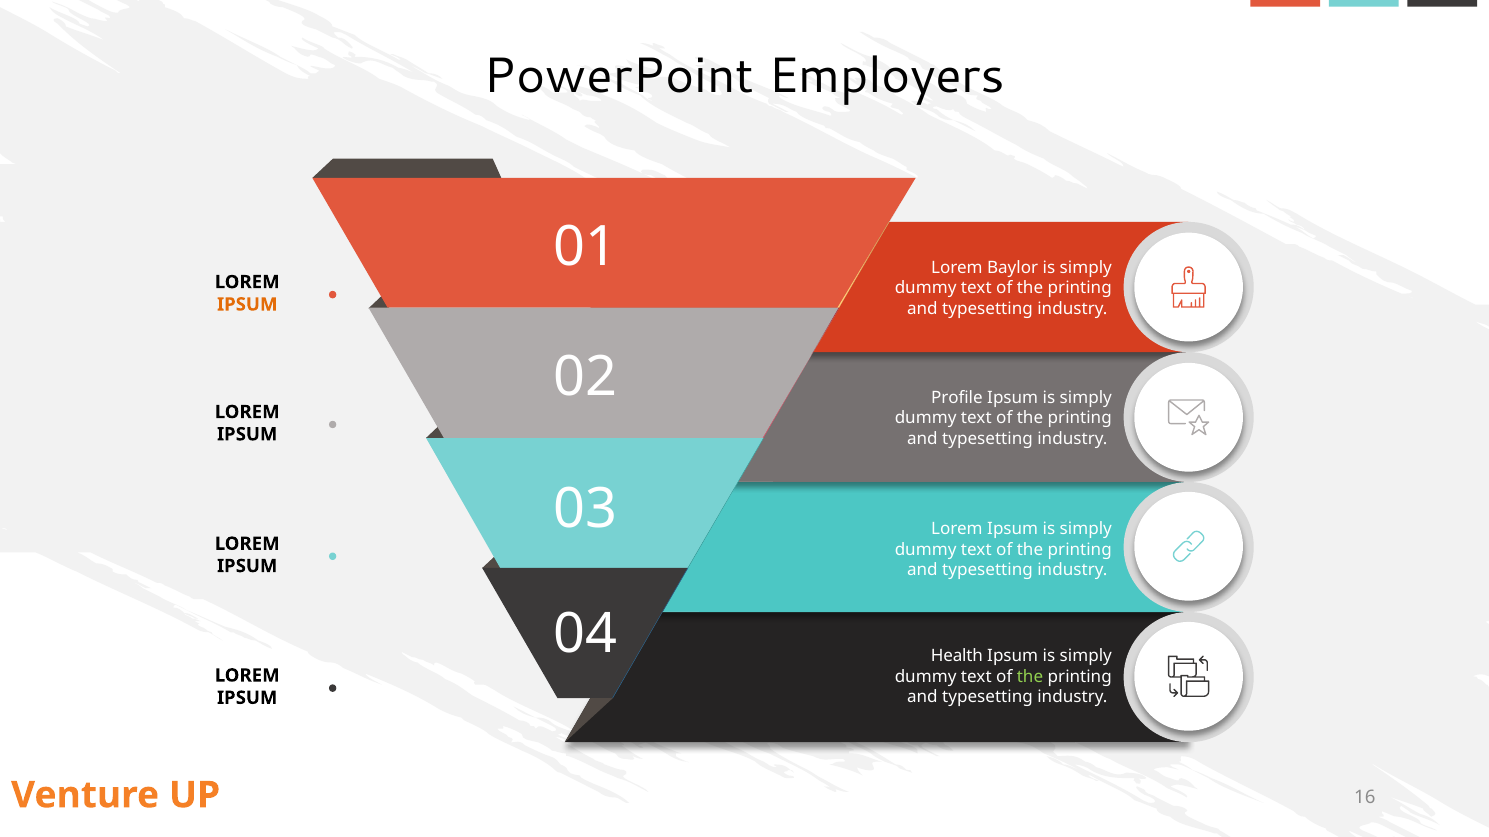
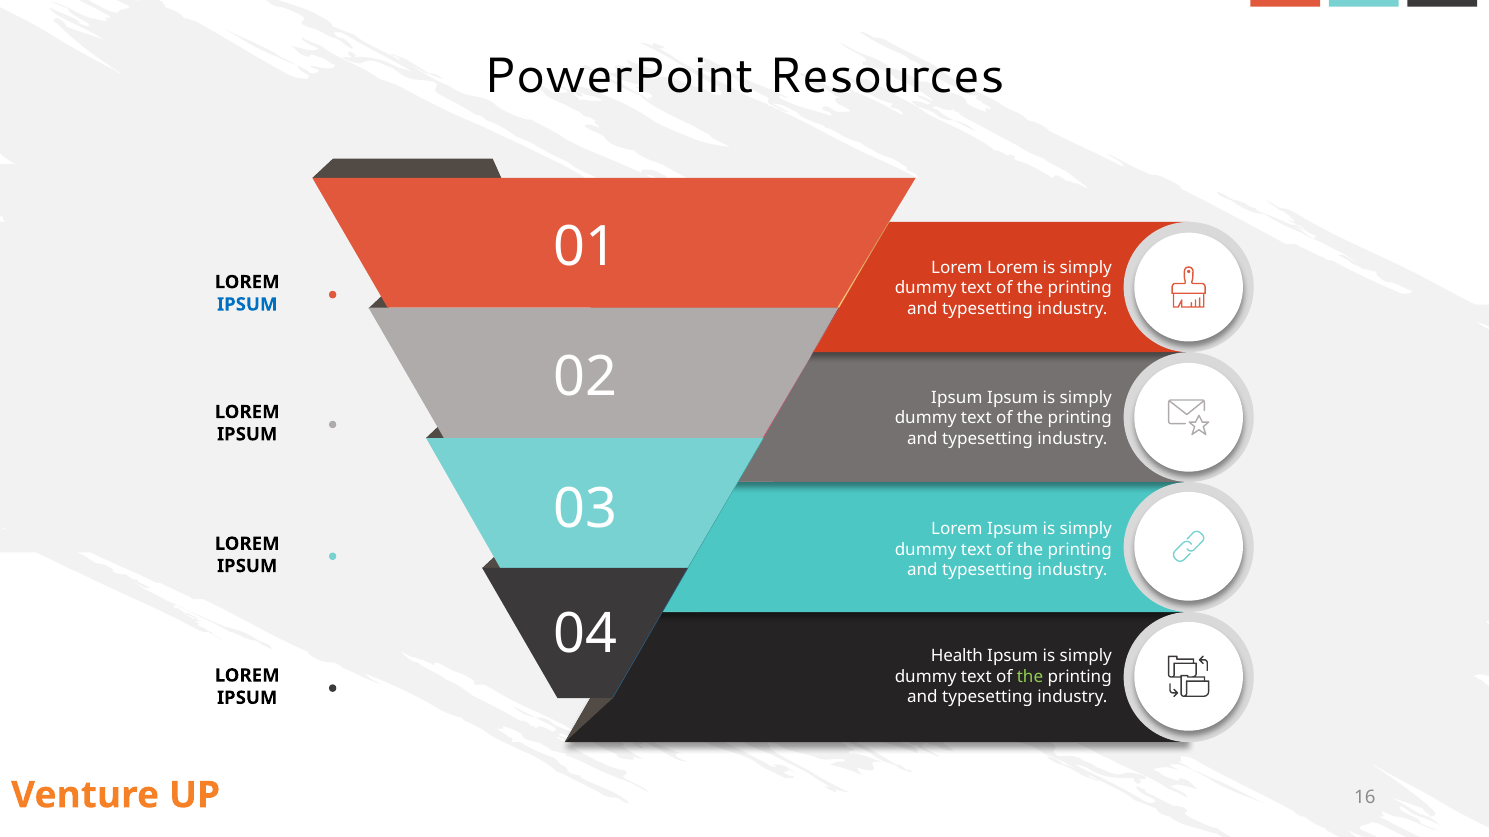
Employers: Employers -> Resources (886, 76)
Lorem Baylor: Baylor -> Lorem (1013, 268)
IPSUM colour: orange -> blue (247, 305)
Profile: Profile -> Ipsum (957, 398)
